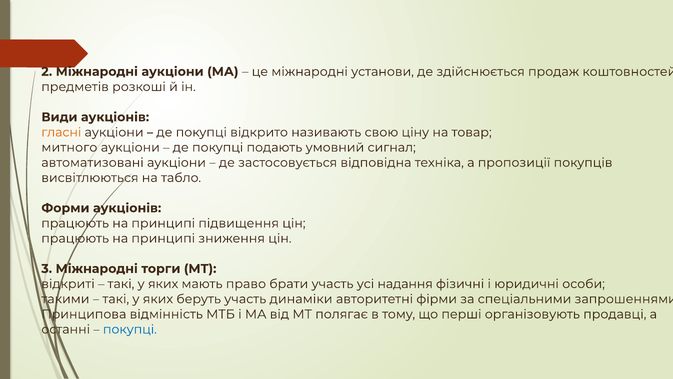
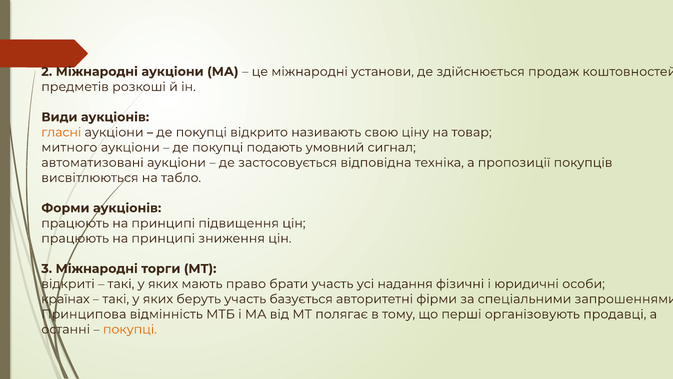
такими: такими -> країнах (65, 299)
динаміки: динаміки -> базується (301, 299)
покупці colour: blue -> orange (130, 329)
